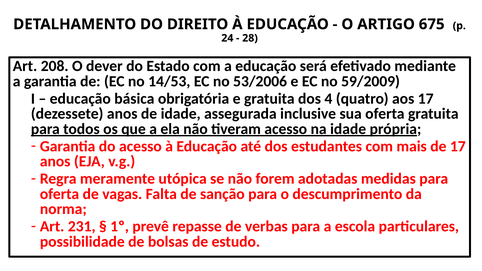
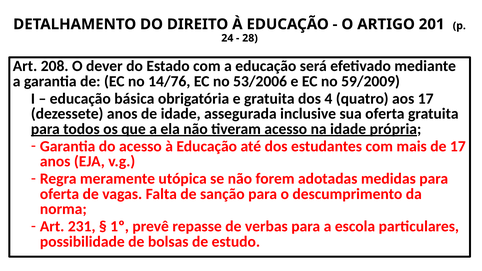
675: 675 -> 201 (432, 24)
14/53: 14/53 -> 14/76 (169, 81)
